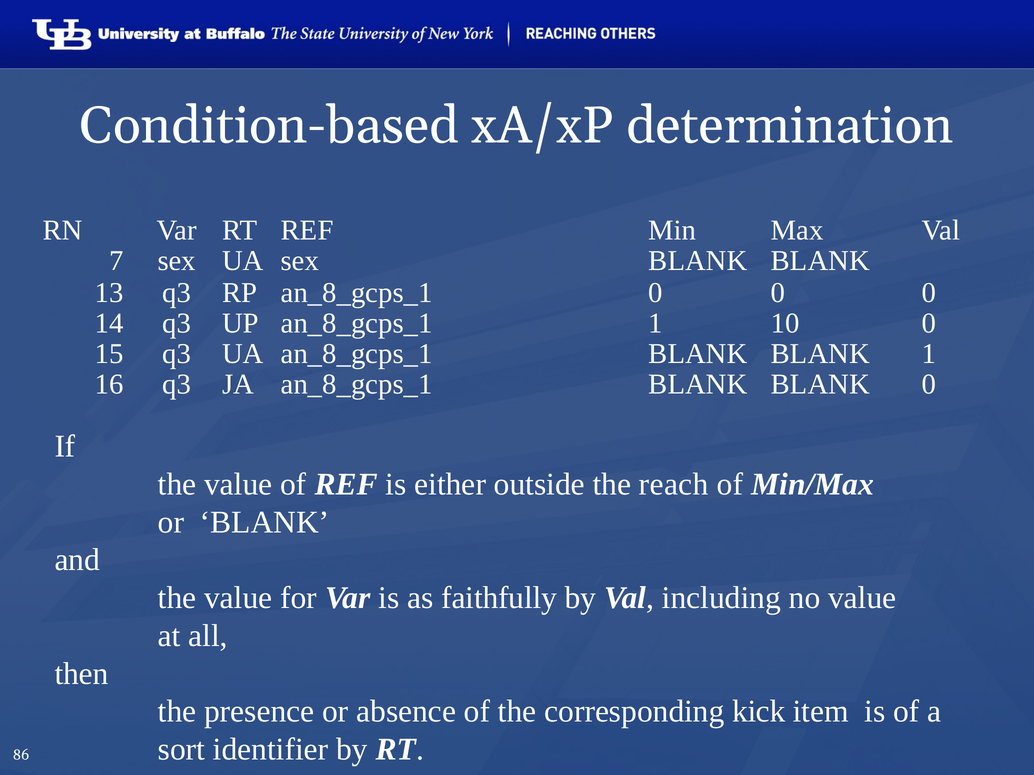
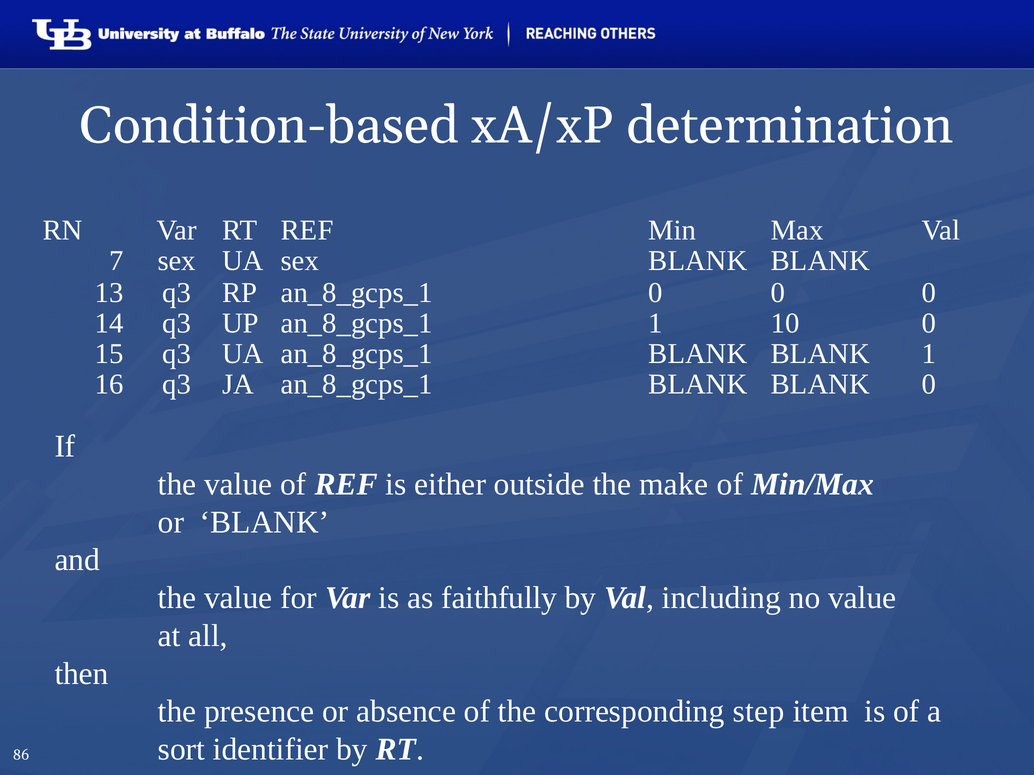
reach: reach -> make (674, 485)
kick: kick -> step (758, 712)
